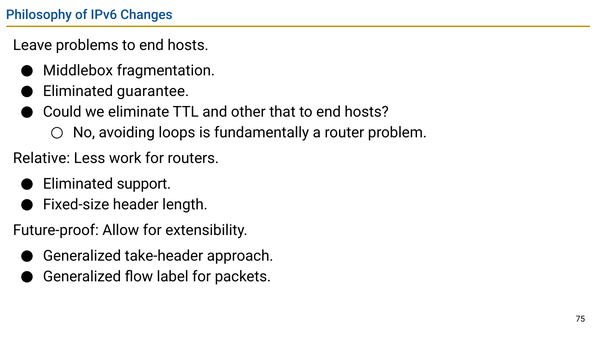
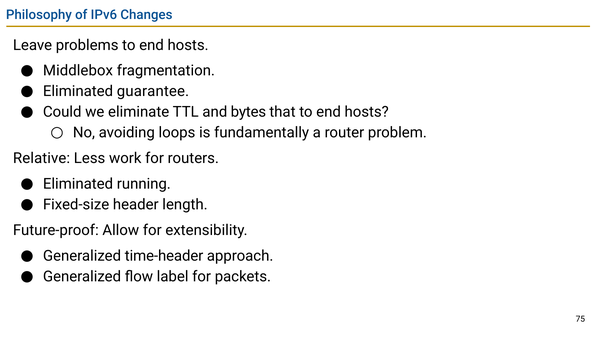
other: other -> bytes (248, 112)
support: support -> running (144, 184)
take-header: take-header -> time-header (164, 256)
